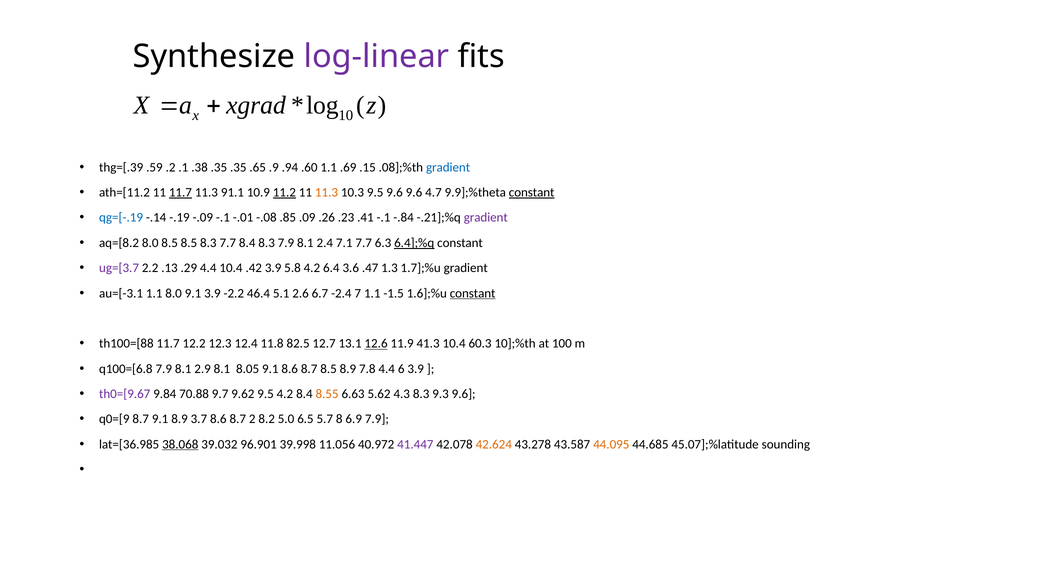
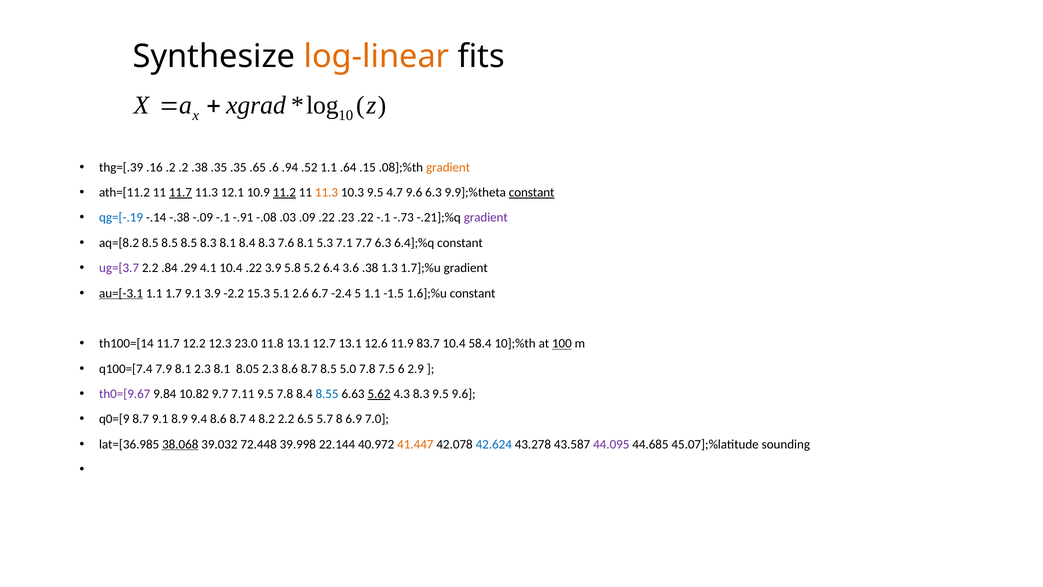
log-linear colour: purple -> orange (376, 56)
.59: .59 -> .16 (154, 167)
.2 .1: .1 -> .2 (183, 167)
.9: .9 -> .6 (274, 167)
.60: .60 -> .52 (309, 167)
.69: .69 -> .64 (348, 167)
gradient colour: blue -> orange (448, 167)
91.1: 91.1 -> 12.1 (232, 192)
9.5 9.6: 9.6 -> 4.7 (395, 192)
9.6 4.7: 4.7 -> 6.3 (433, 192)
-.19: -.19 -> -.38 (179, 218)
-.01: -.01 -> -.91 (243, 218)
.85: .85 -> .03 (288, 218)
.09 .26: .26 -> .22 (327, 218)
.23 .41: .41 -> .22 (365, 218)
-.84: -.84 -> -.73 (404, 218)
aq=[8.2 8.0: 8.0 -> 8.5 (150, 243)
8.3 7.7: 7.7 -> 8.1 (228, 243)
8.3 7.9: 7.9 -> 7.6 (286, 243)
2.4: 2.4 -> 5.3 (325, 243)
6.4];%q underline: present -> none (414, 243)
.13: .13 -> .84 (169, 268)
.29 4.4: 4.4 -> 4.1 (208, 268)
10.4 .42: .42 -> .22 (254, 268)
5.8 4.2: 4.2 -> 5.2 (312, 268)
3.6 .47: .47 -> .38 (370, 268)
au=[-3.1 underline: none -> present (121, 293)
1.1 8.0: 8.0 -> 1.7 (174, 293)
46.4: 46.4 -> 15.3 (258, 293)
7: 7 -> 5 (358, 293)
constant underline: present -> none (473, 293)
th100=[88: th100=[88 -> th100=[14 (126, 343)
12.4: 12.4 -> 23.0 (246, 343)
11.8 82.5: 82.5 -> 13.1 (298, 343)
12.6 underline: present -> none (376, 343)
41.3: 41.3 -> 83.7 (428, 343)
60.3: 60.3 -> 58.4 (480, 343)
100 underline: none -> present (562, 343)
q100=[6.8: q100=[6.8 -> q100=[7.4 (126, 369)
8.1 2.9: 2.9 -> 2.3 (203, 369)
8.05 9.1: 9.1 -> 2.3 (270, 369)
8.5 8.9: 8.9 -> 5.0 (348, 369)
7.8 4.4: 4.4 -> 7.5 (387, 369)
6 3.9: 3.9 -> 2.9 (416, 369)
70.88: 70.88 -> 10.82 (194, 394)
9.62: 9.62 -> 7.11 (243, 394)
9.5 4.2: 4.2 -> 7.8 (285, 394)
8.55 colour: orange -> blue (327, 394)
5.62 underline: none -> present (379, 394)
8.3 9.3: 9.3 -> 9.5 (441, 394)
3.7: 3.7 -> 9.4 (199, 419)
2: 2 -> 4 (252, 419)
8.2 5.0: 5.0 -> 2.2 (286, 419)
6.9 7.9: 7.9 -> 7.0 (377, 419)
96.901: 96.901 -> 72.448 (259, 444)
11.056: 11.056 -> 22.144 (337, 444)
41.447 colour: purple -> orange (415, 444)
42.624 colour: orange -> blue (494, 444)
44.095 colour: orange -> purple (611, 444)
